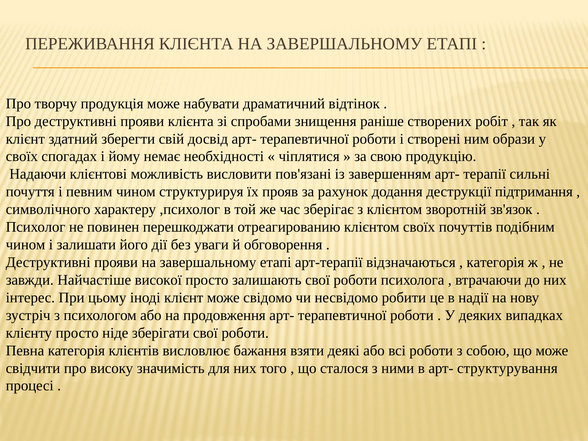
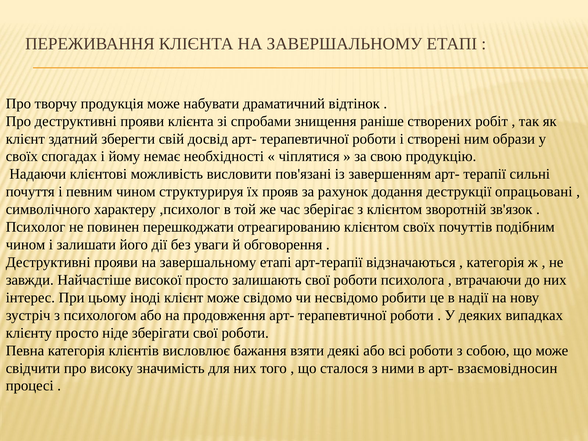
підтримання: підтримання -> опрацьовані (534, 192)
структурування: структурування -> взаємовідносин (507, 368)
